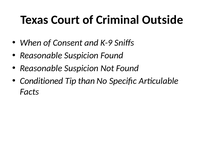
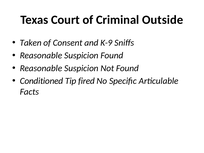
When: When -> Taken (31, 43)
than: than -> fired (86, 81)
